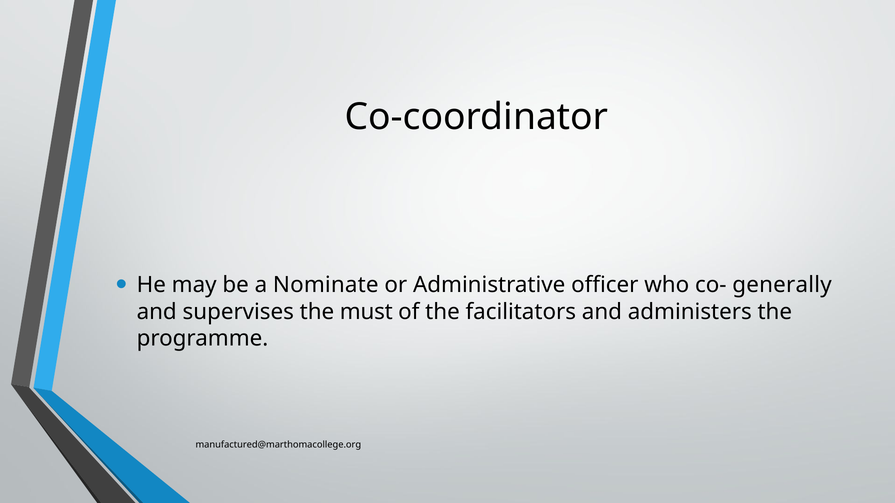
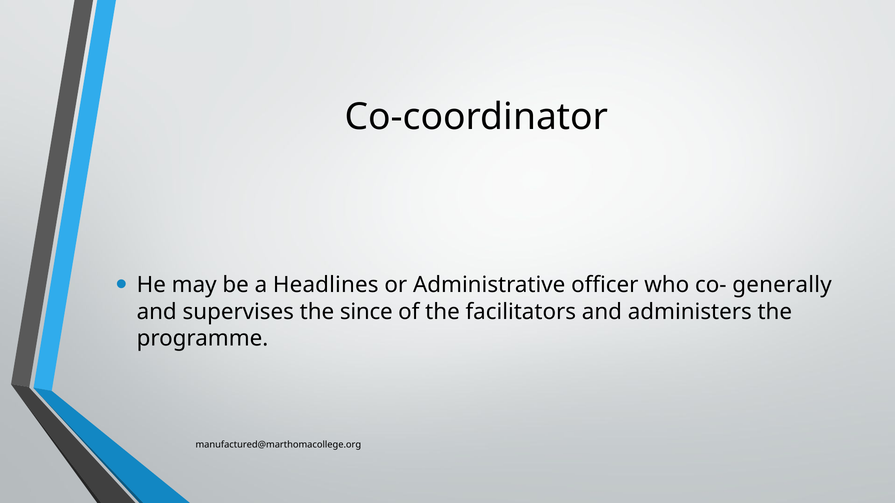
Nominate: Nominate -> Headlines (326, 285)
must: must -> since (366, 312)
